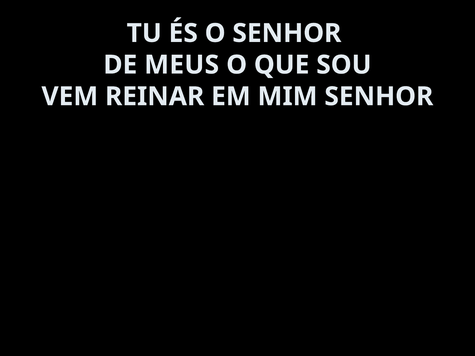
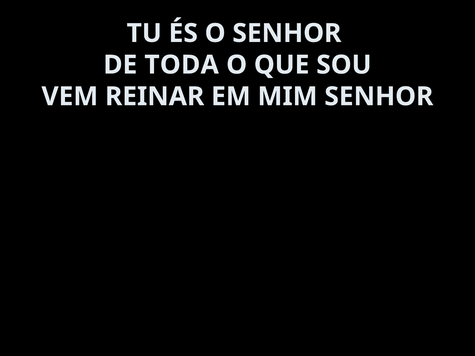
MEUS: MEUS -> TODA (182, 65)
